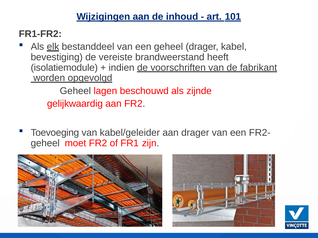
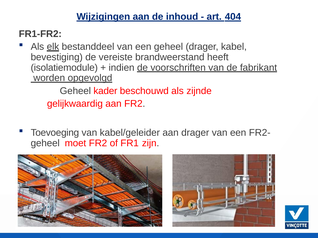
101: 101 -> 404 (233, 17)
lagen: lagen -> kader (105, 91)
